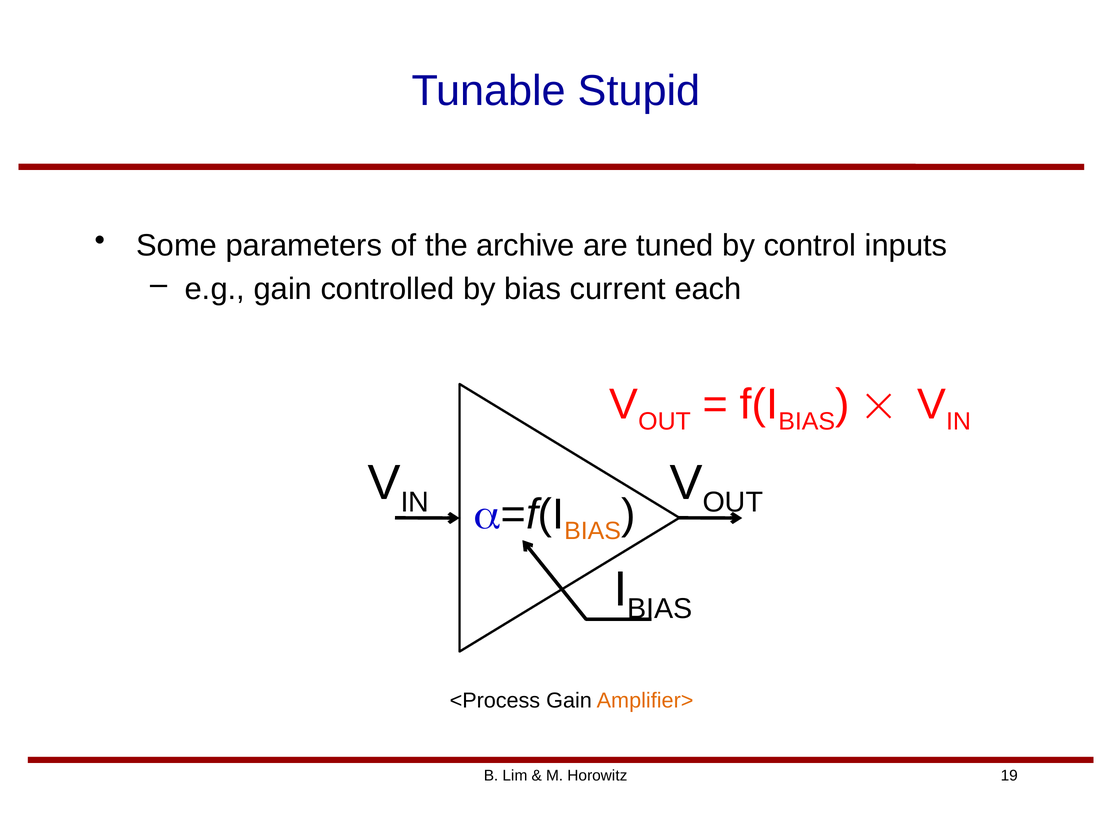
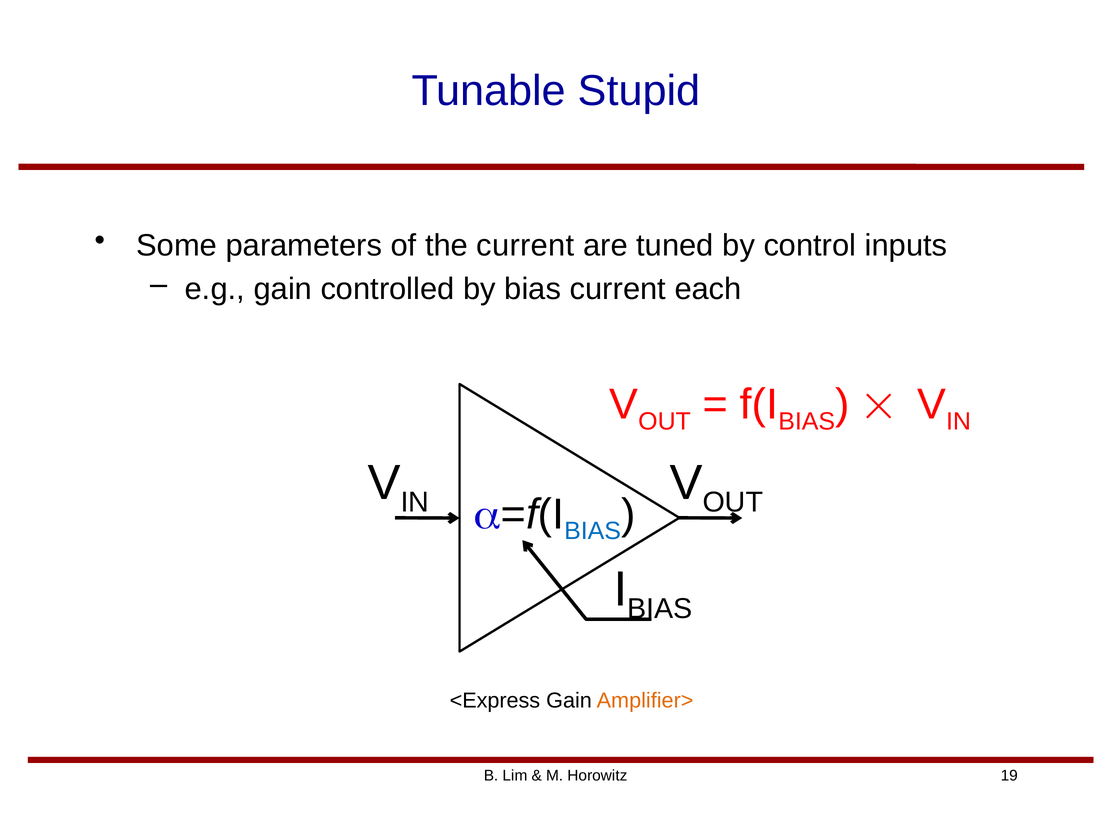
the archive: archive -> current (525, 246)
BIAS colour: orange -> blue (593, 531)
<Process: <Process -> <Express (495, 701)
